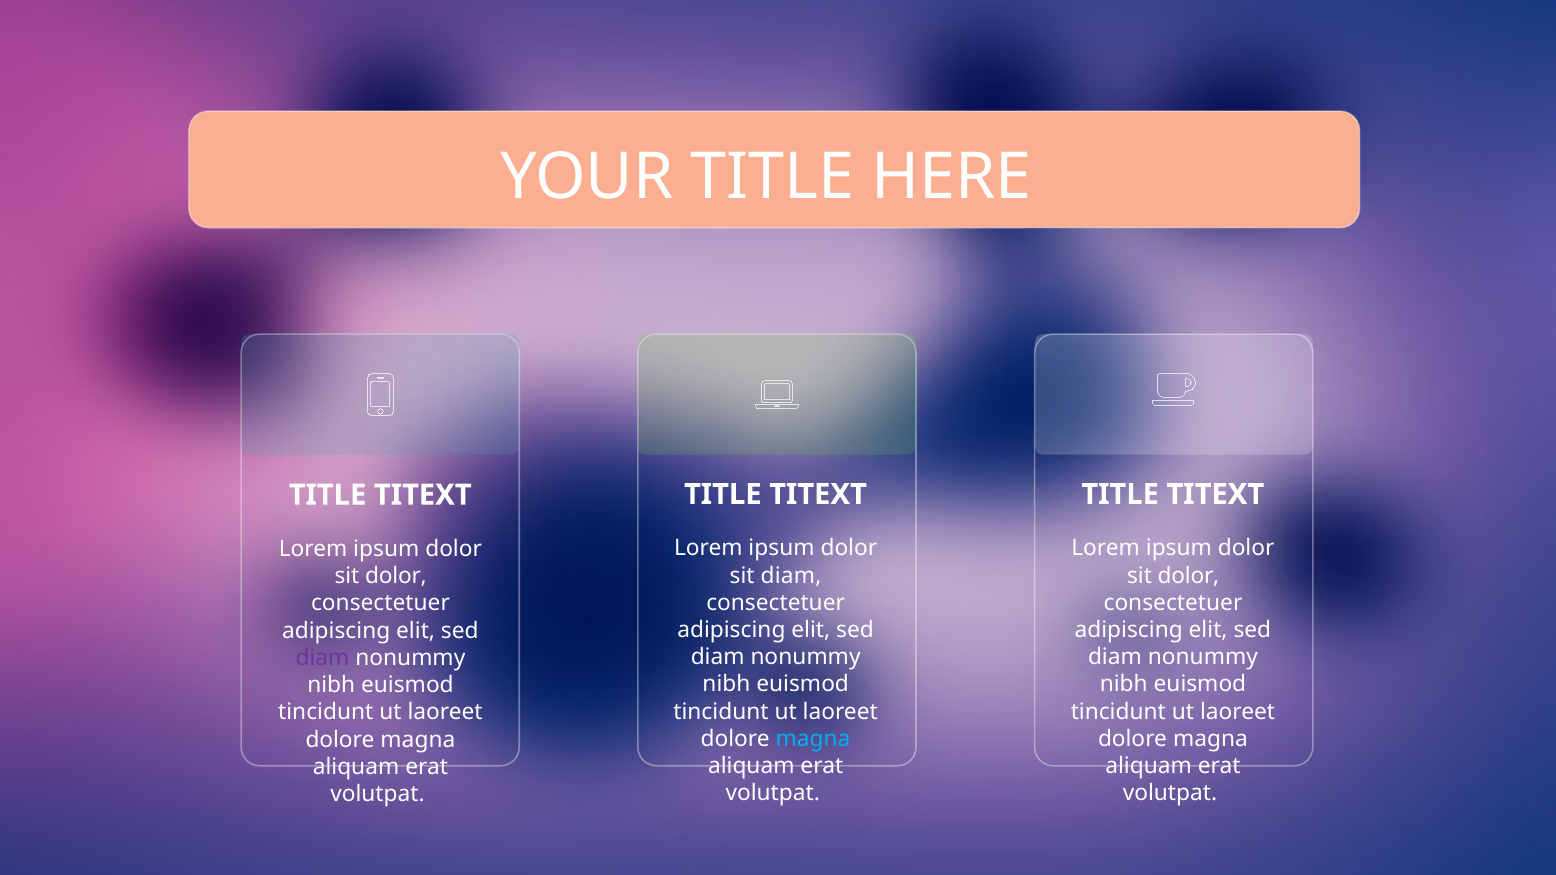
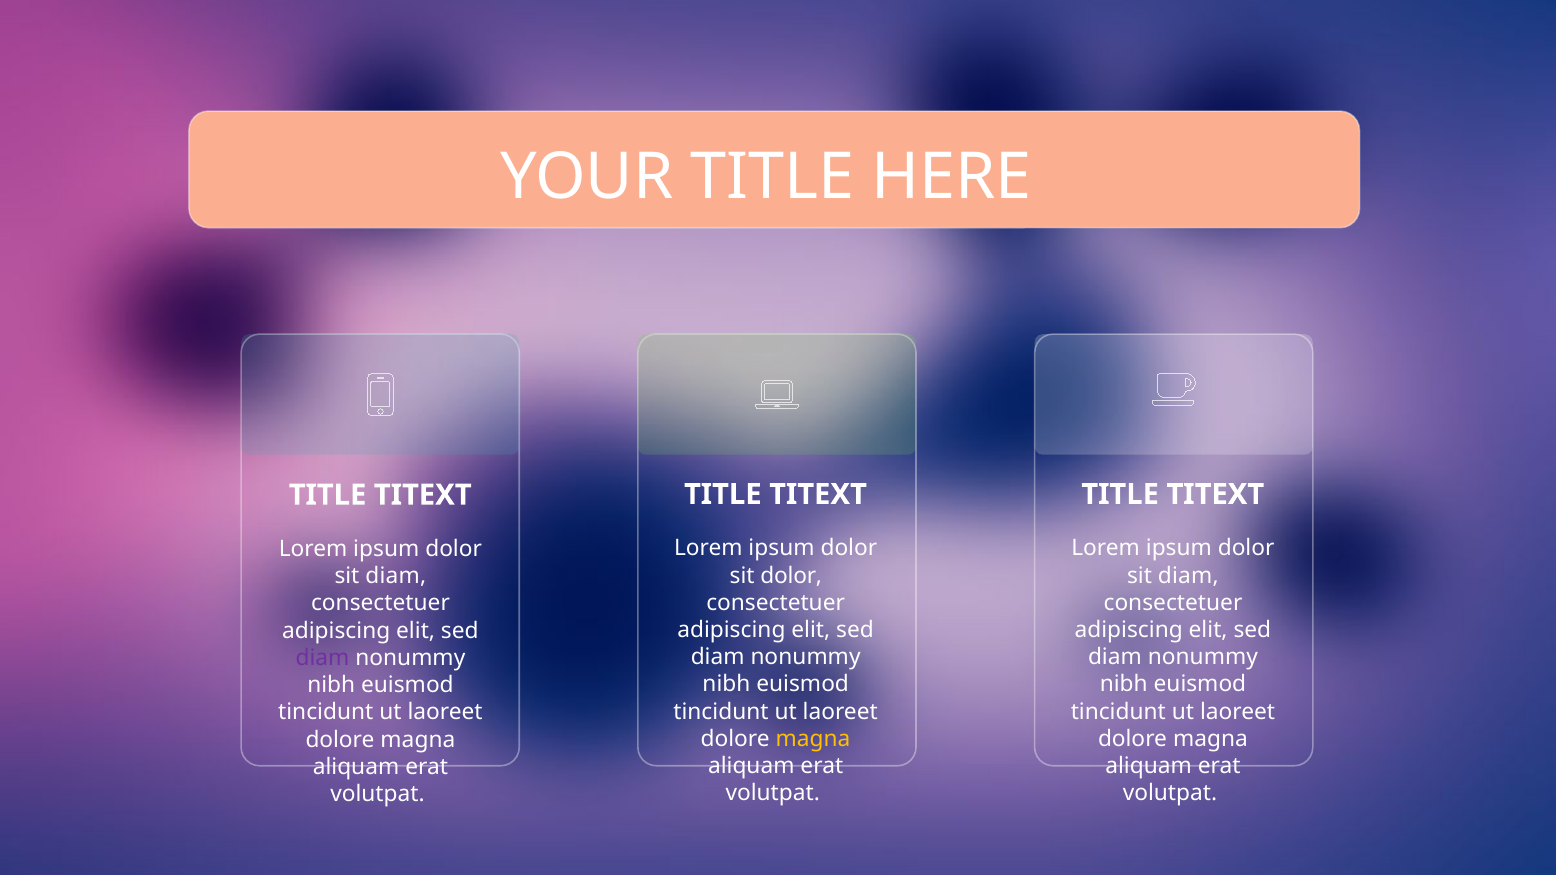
sit diam: diam -> dolor (791, 576)
dolor: dolor -> diam (1188, 576)
dolor: dolor -> diam (396, 576)
magna colour: light blue -> yellow (813, 739)
